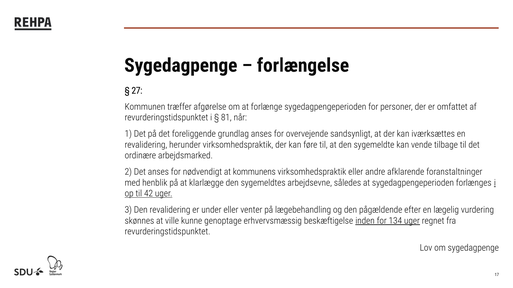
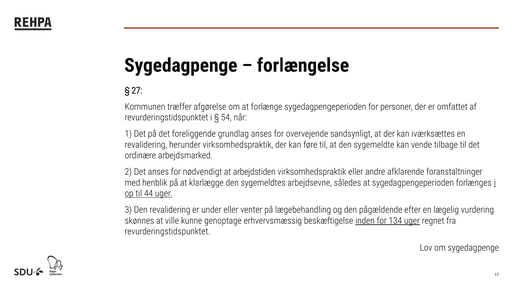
81: 81 -> 54 (226, 118)
kommunens: kommunens -> arbejdstiden (254, 172)
42: 42 -> 44 (149, 194)
